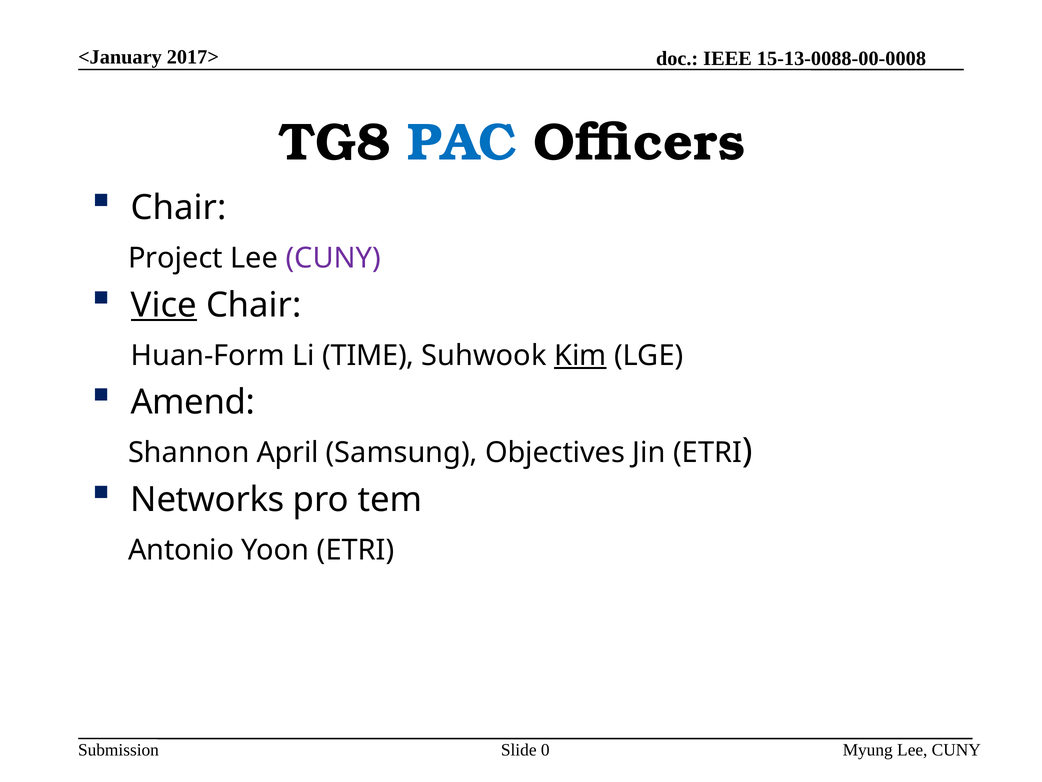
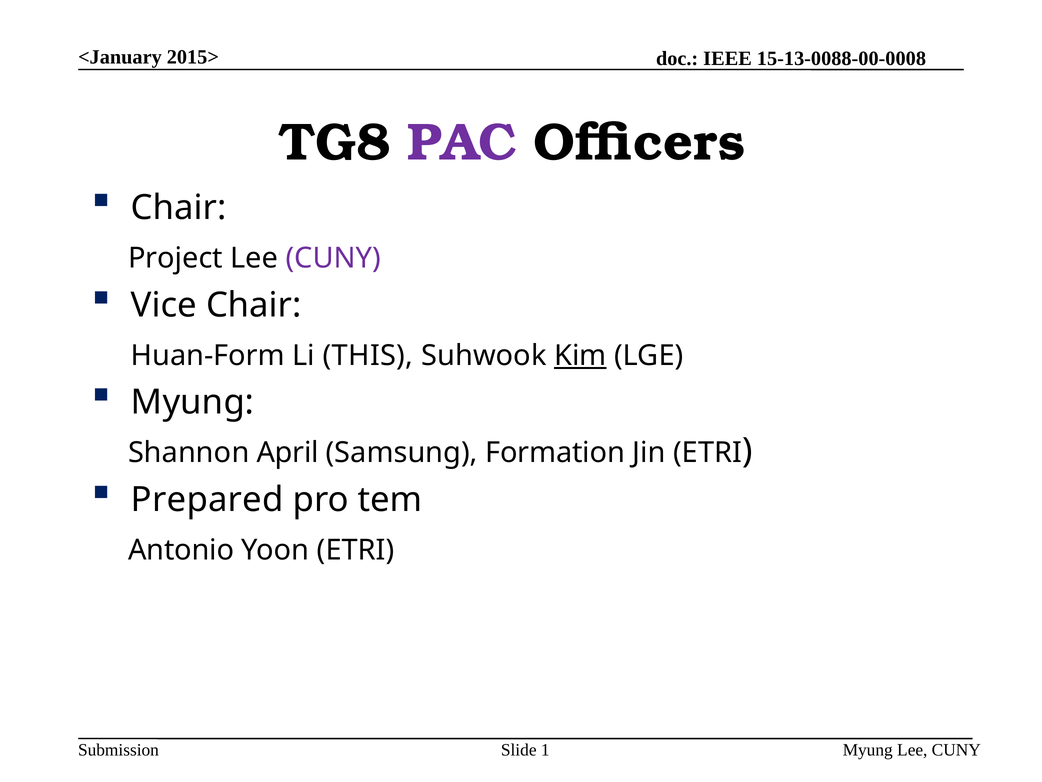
2017>: 2017> -> 2015> (193, 57)
PAC colour: blue -> purple (462, 143)
Vice underline: present -> none (164, 305)
TIME: TIME -> THIS (368, 355)
Amend: Amend -> Myung (193, 402)
Objectives: Objectives -> Formation (555, 453)
Networks: Networks -> Prepared (207, 499)
0: 0 -> 1 (545, 750)
